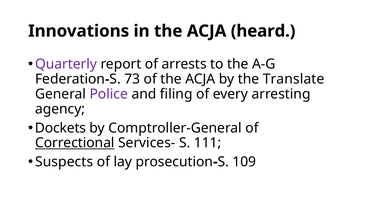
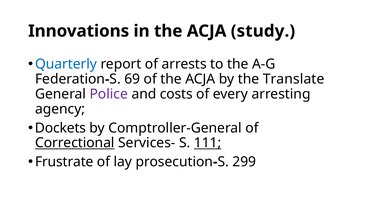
heard: heard -> study (263, 31)
Quarterly colour: purple -> blue (66, 64)
73: 73 -> 69 (132, 79)
filing: filing -> costs (176, 94)
111 underline: none -> present (208, 143)
Suspects: Suspects -> Frustrate (64, 161)
109: 109 -> 299 (244, 161)
